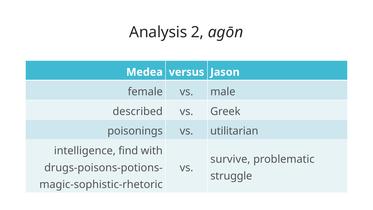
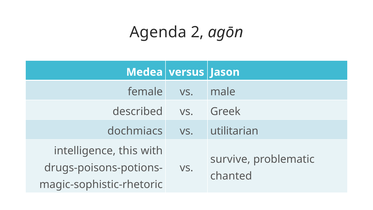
Analysis: Analysis -> Agenda (158, 32)
poisonings: poisonings -> dochmiacs (135, 131)
find: find -> this (128, 151)
struggle: struggle -> chanted (231, 176)
